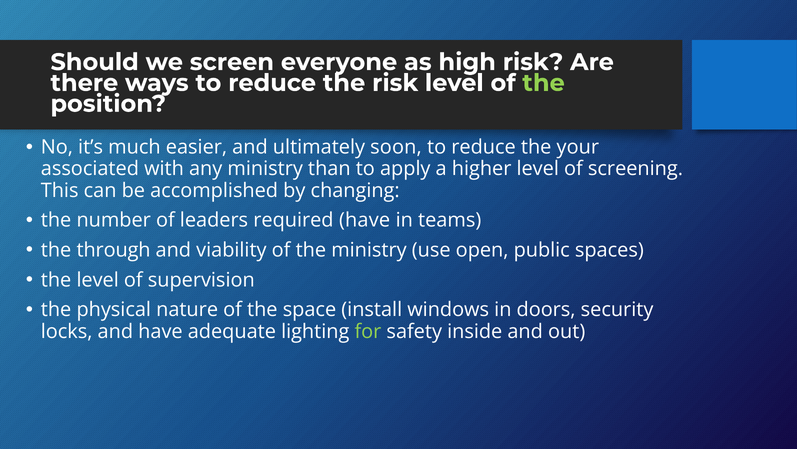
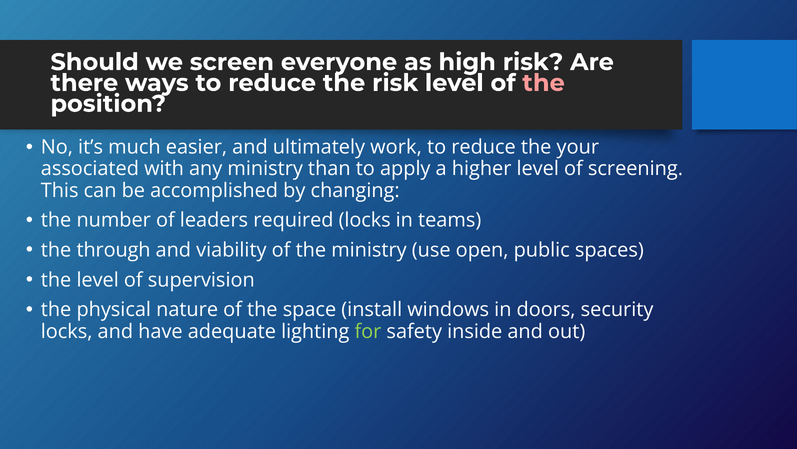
the colour: light green -> pink (544, 83)
soon: soon -> work (396, 147)
required have: have -> locks (365, 220)
